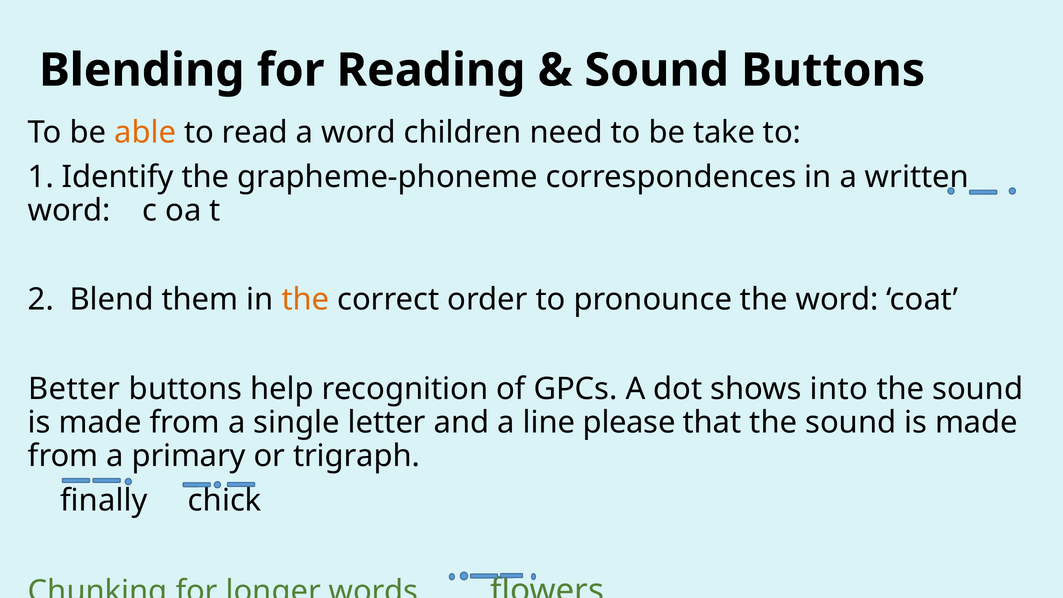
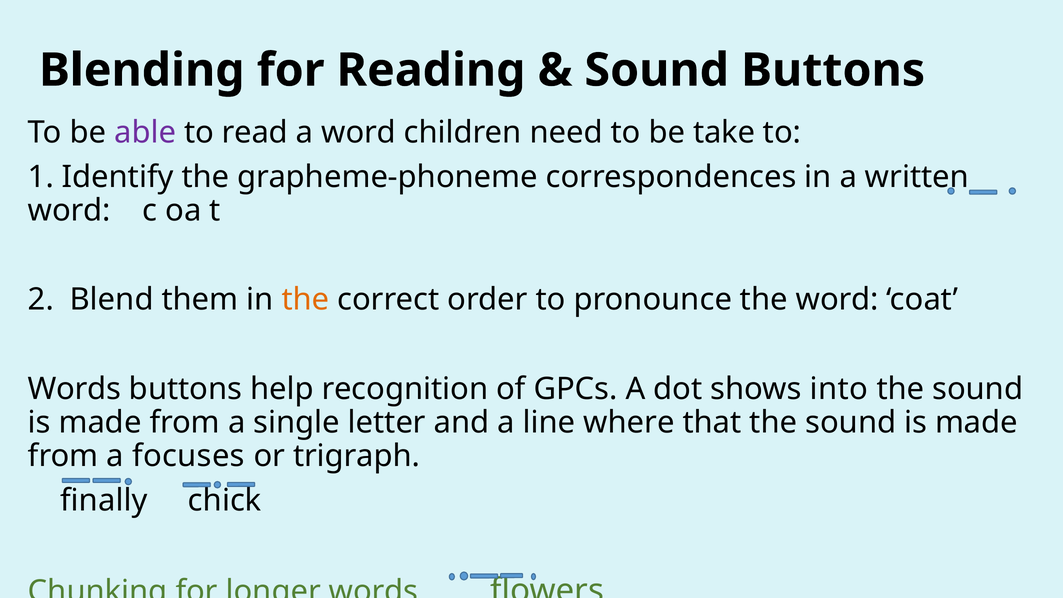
able colour: orange -> purple (145, 132)
Better: Better -> Words (75, 389)
please: please -> where (629, 422)
primary: primary -> focuses (188, 456)
